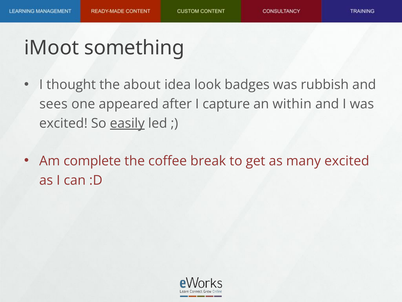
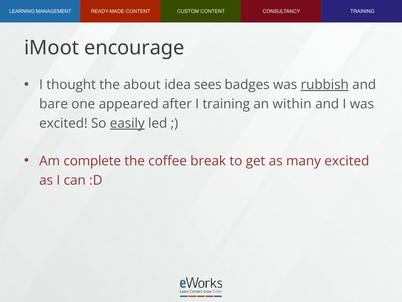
something: something -> encourage (134, 48)
look: look -> sees (208, 85)
rubbish underline: none -> present (325, 85)
sees: sees -> bare (54, 104)
capture: capture -> training (226, 104)
